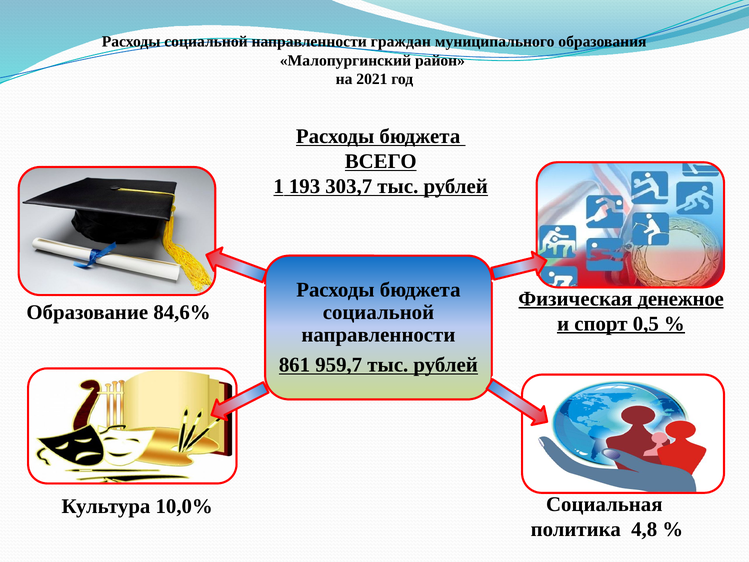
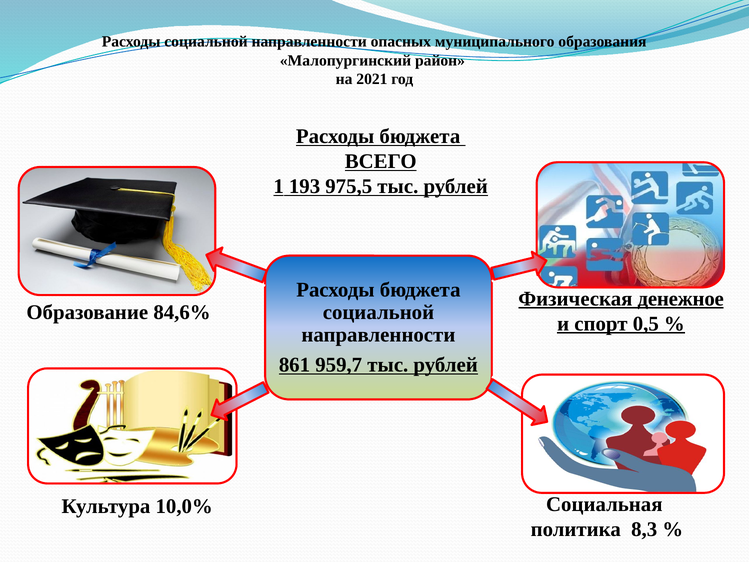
граждан: граждан -> опасных (401, 42)
303,7: 303,7 -> 975,5 (349, 186)
4,8: 4,8 -> 8,3 (644, 529)
